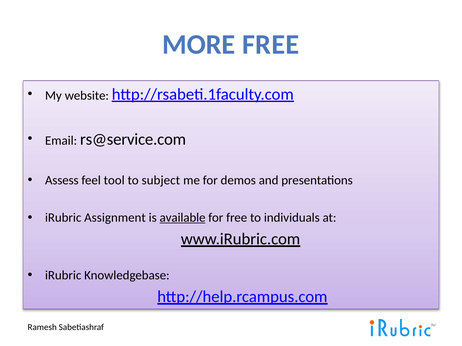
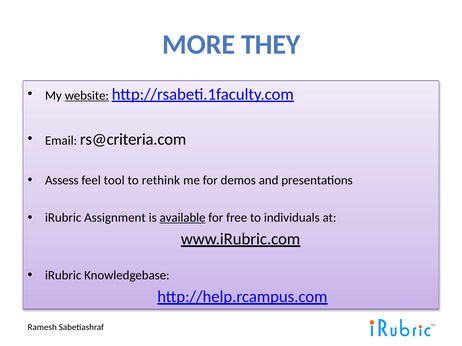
MORE FREE: FREE -> THEY (271, 45)
website underline: none -> present (87, 96)
rs@service.com: rs@service.com -> rs@criteria.com (133, 140)
subject: subject -> rethink (161, 181)
